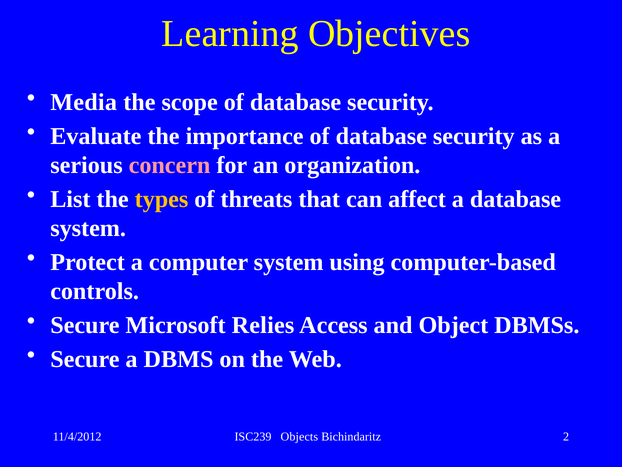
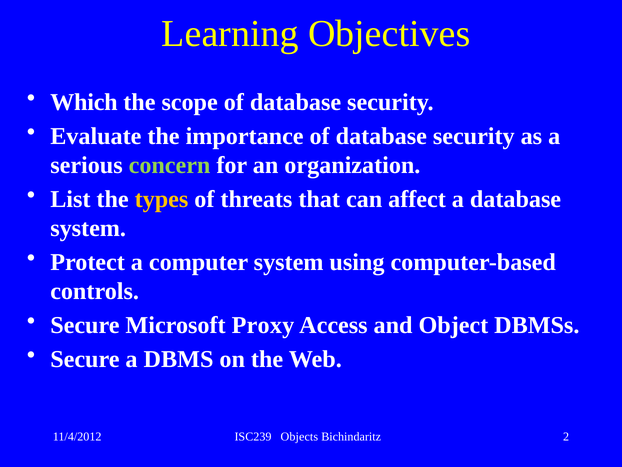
Media: Media -> Which (84, 102)
concern colour: pink -> light green (170, 165)
Relies: Relies -> Proxy (263, 325)
